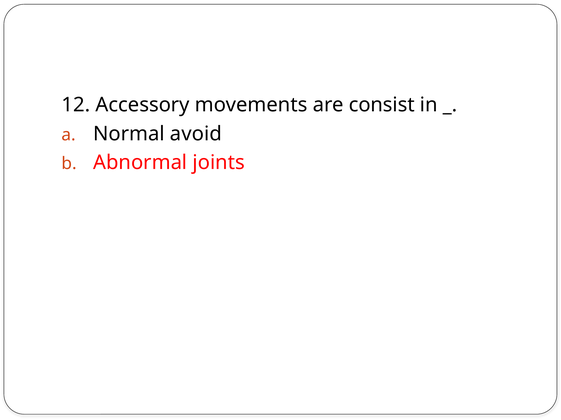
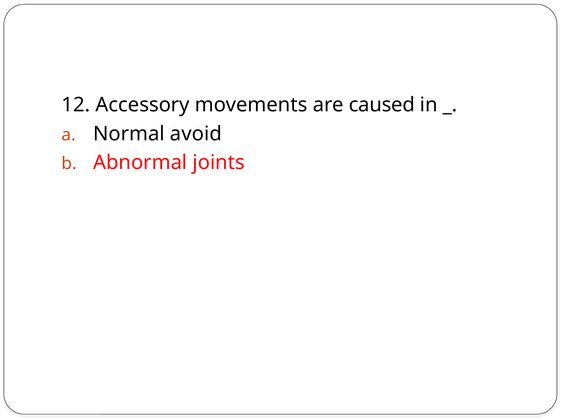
consist: consist -> caused (382, 105)
